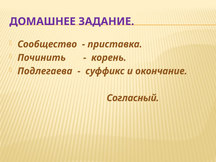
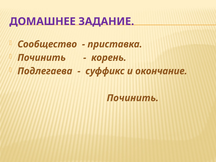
Согласный: Согласный -> Починить (133, 98)
